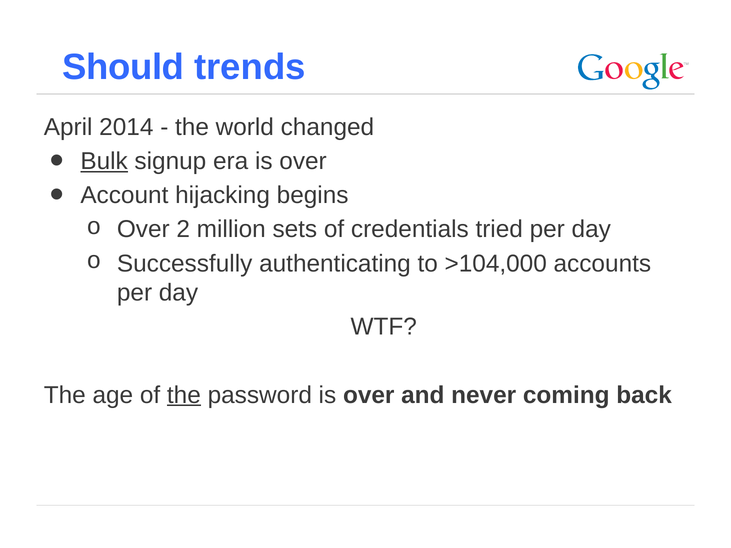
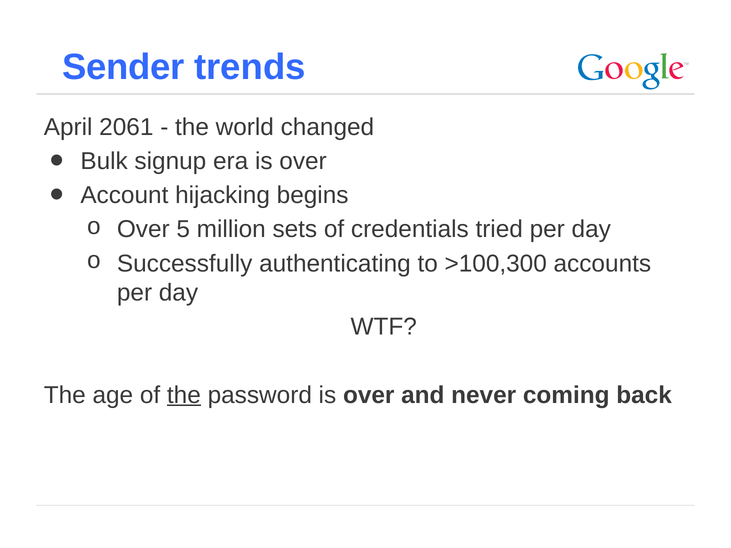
Should: Should -> Sender (123, 67)
2014: 2014 -> 2061 (126, 127)
Bulk underline: present -> none (104, 161)
2: 2 -> 5 (183, 230)
>104,000: >104,000 -> >100,300 (496, 264)
